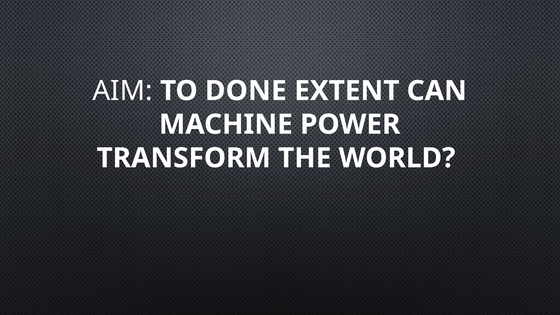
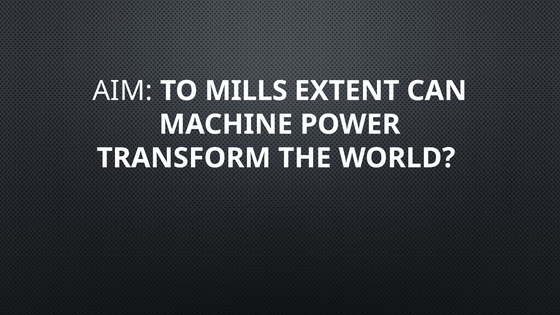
DONE: DONE -> MILLS (246, 91)
